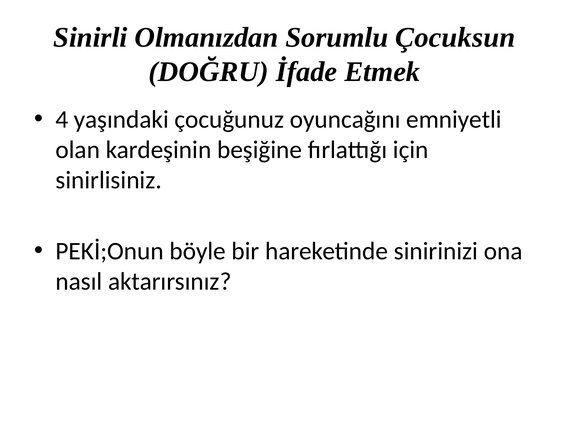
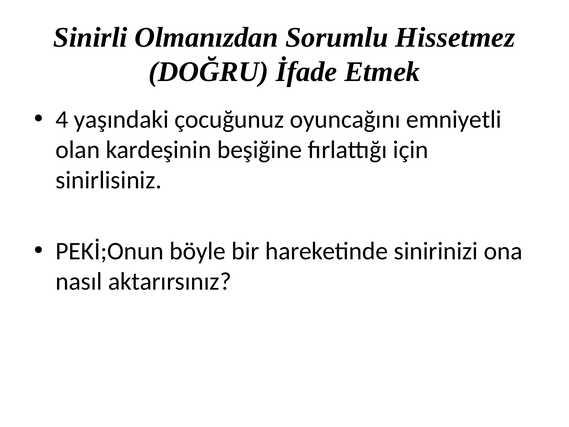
Çocuksun: Çocuksun -> Hissetmez (455, 38)
